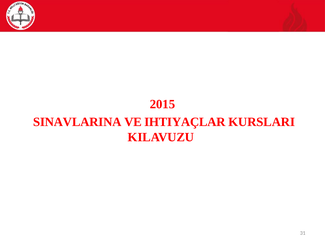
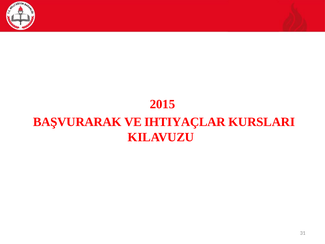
SINAVLARINA: SINAVLARINA -> BAŞVURARAK (77, 122)
